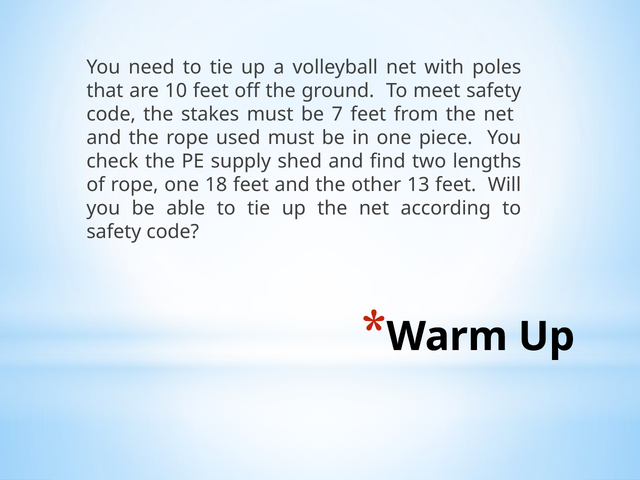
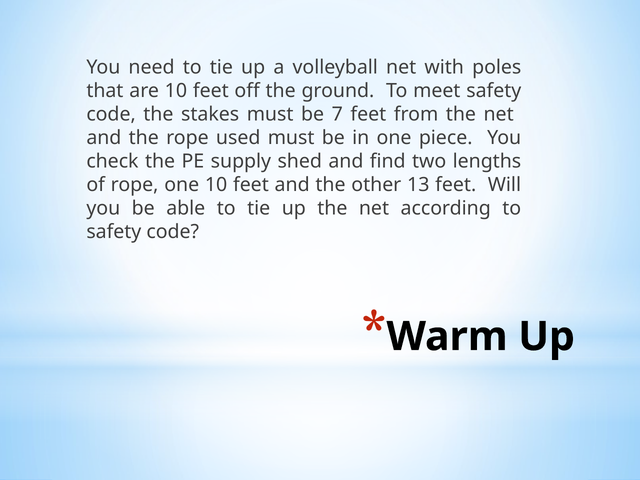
one 18: 18 -> 10 (216, 185)
